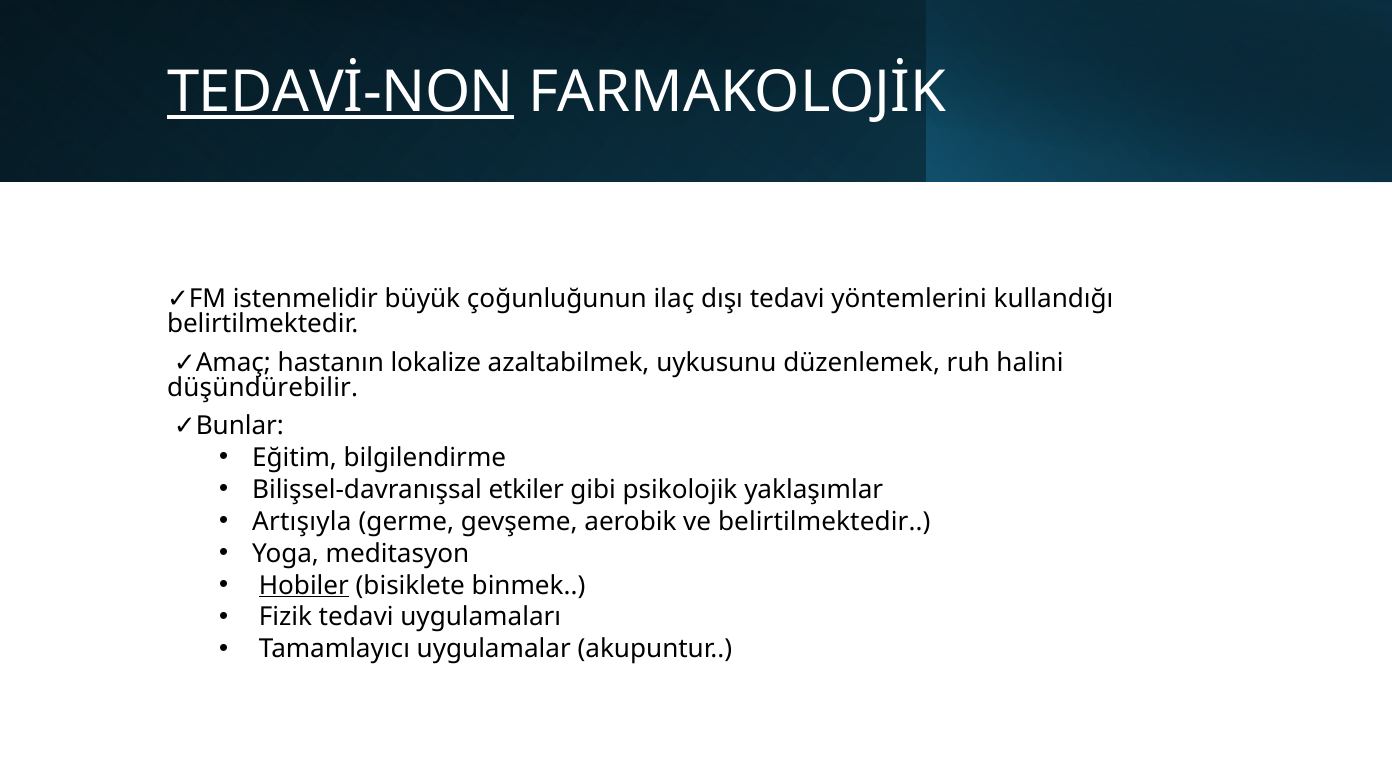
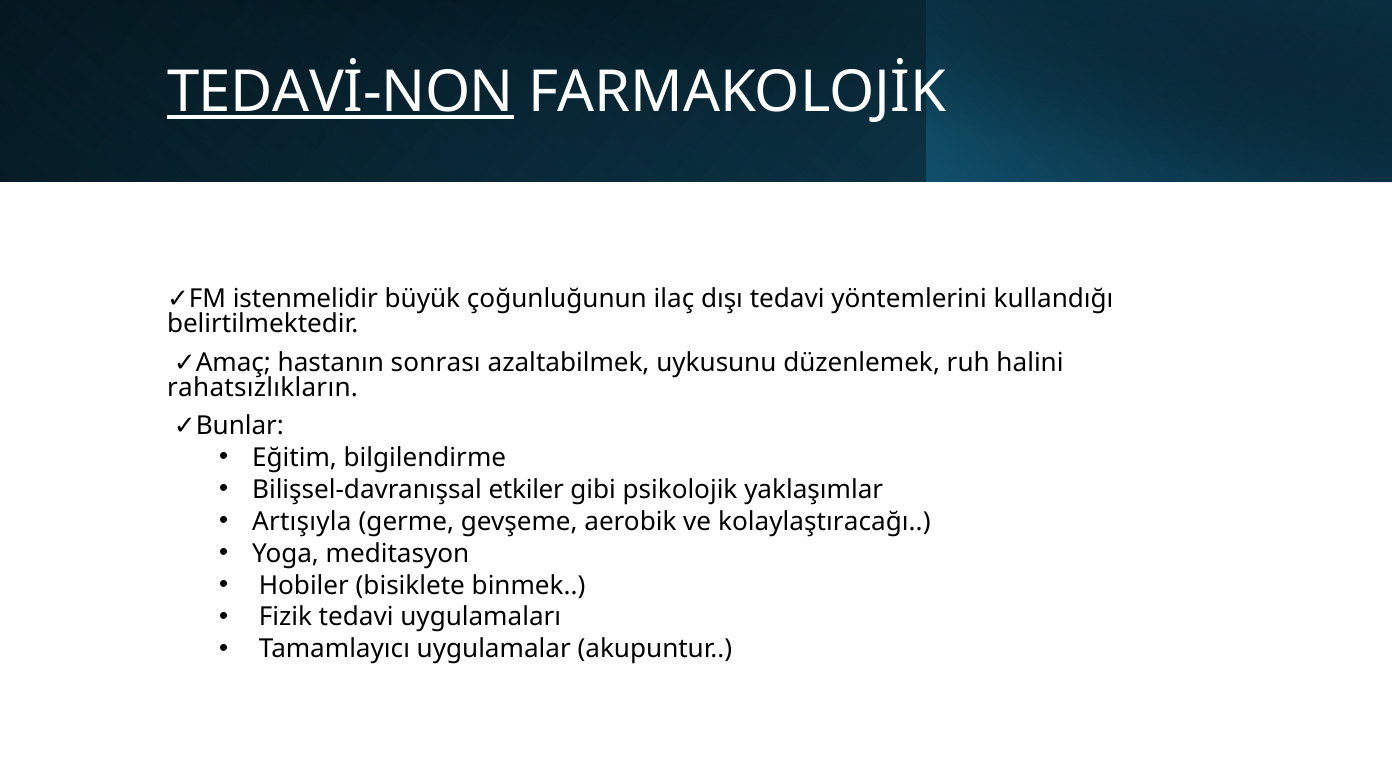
lokalize: lokalize -> sonrası (436, 362)
düşündürebilir: düşündürebilir -> rahatsızlıkların (263, 388)
ve belirtilmektedir: belirtilmektedir -> kolaylaştıracağı (824, 522)
Hobiler underline: present -> none (304, 585)
